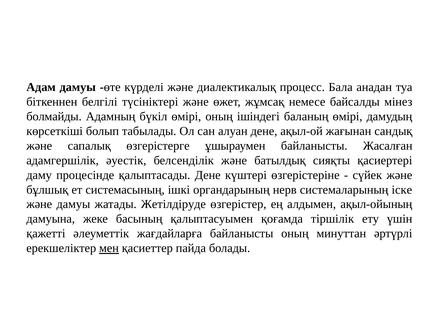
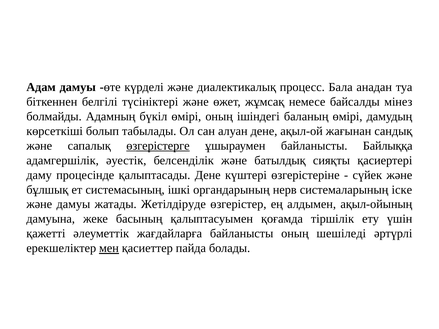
өзгерістерге underline: none -> present (158, 146)
Жасалған: Жасалған -> Байлыққа (388, 146)
минуттан: минуттан -> шешіледі (341, 234)
